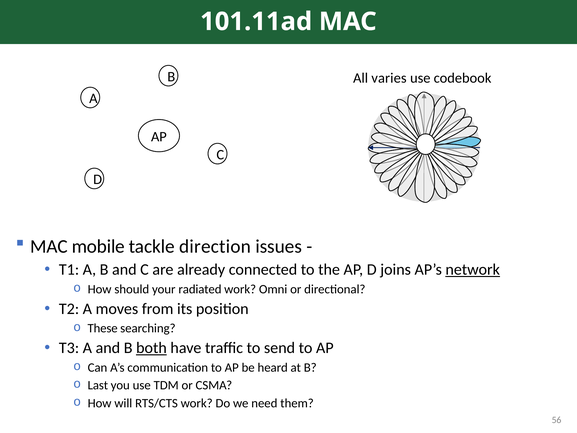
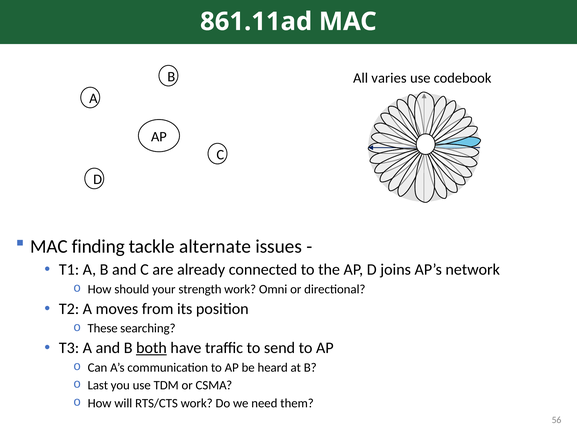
101.11ad: 101.11ad -> 861.11ad (256, 22)
mobile: mobile -> finding (98, 246)
direction: direction -> alternate (215, 246)
network underline: present -> none (473, 269)
radiated: radiated -> strength (200, 289)
